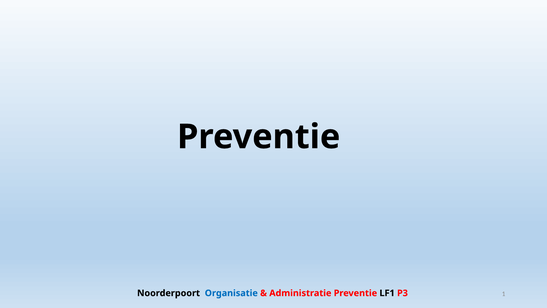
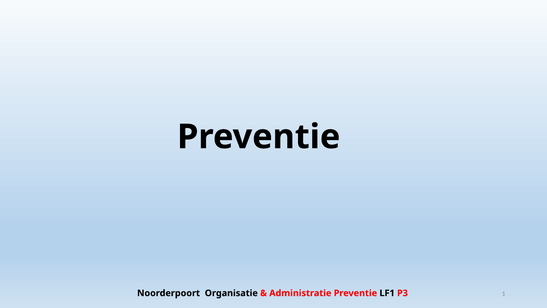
Organisatie colour: blue -> black (231, 293)
